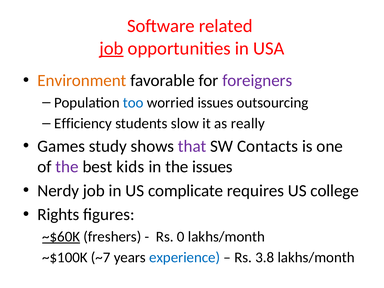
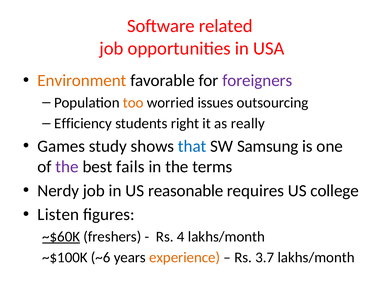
job underline: present -> none (111, 48)
too colour: blue -> orange (133, 103)
slow: slow -> right (185, 123)
that colour: purple -> blue (192, 146)
Contacts: Contacts -> Samsung (268, 146)
kids: kids -> fails (130, 167)
the issues: issues -> terms (212, 167)
complicate: complicate -> reasonable (186, 191)
Rights: Rights -> Listen (58, 215)
0: 0 -> 4 (181, 237)
~7: ~7 -> ~6 (101, 257)
experience colour: blue -> orange (185, 257)
3.8: 3.8 -> 3.7 (265, 257)
